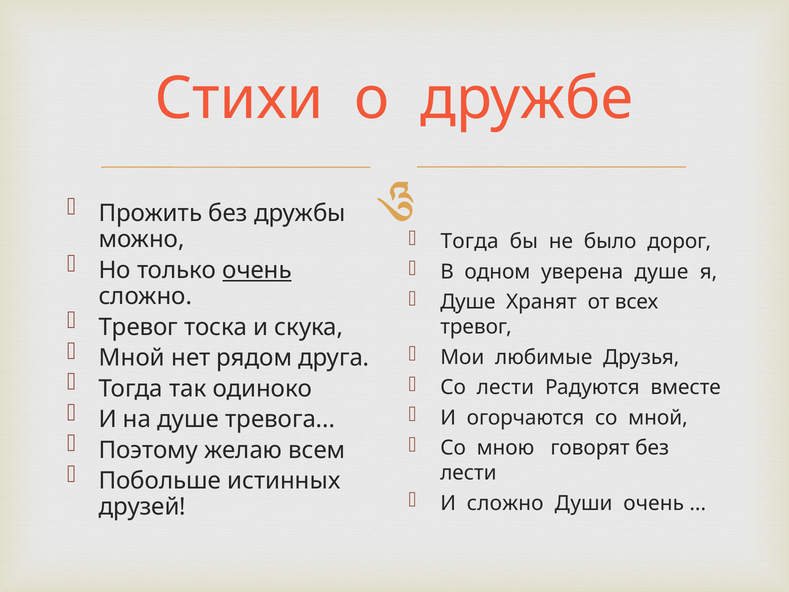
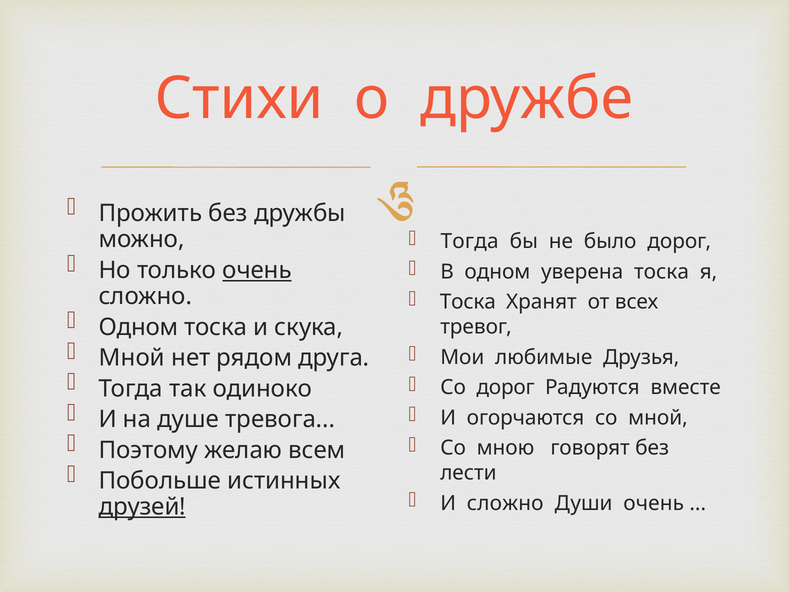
уверена душе: душе -> тоска (661, 272)
Душе: Душе -> Тоска (468, 302)
Тревог: Тревог -> Одном (138, 327)
Со лести: лести -> дорог (506, 387)
друзей underline: none -> present (142, 507)
